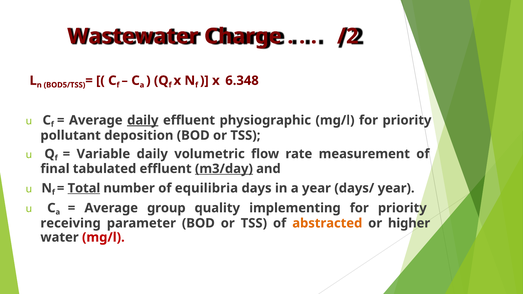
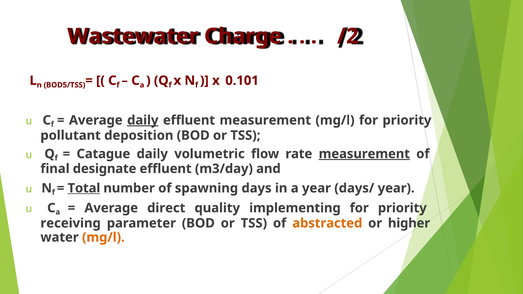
6.348: 6.348 -> 0.101 (242, 81)
effluent physiographic: physiographic -> measurement (265, 120)
Variable: Variable -> Catague (103, 154)
measurement underline: none -> present (364, 154)
tabulated: tabulated -> designate (105, 169)
m3/day underline: present -> none (224, 169)
equilibria: equilibria -> spawning (206, 188)
group: group -> direct (166, 208)
mg/l colour: red -> orange (103, 237)
